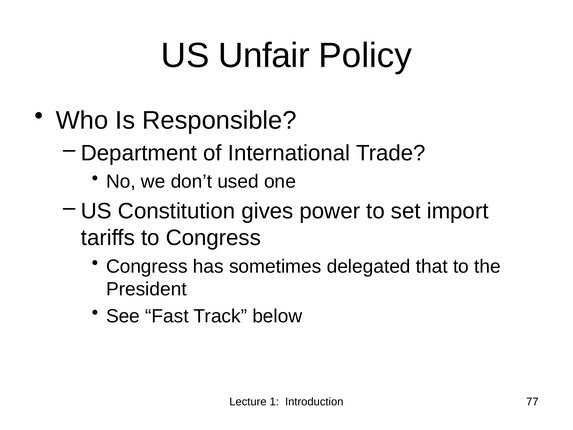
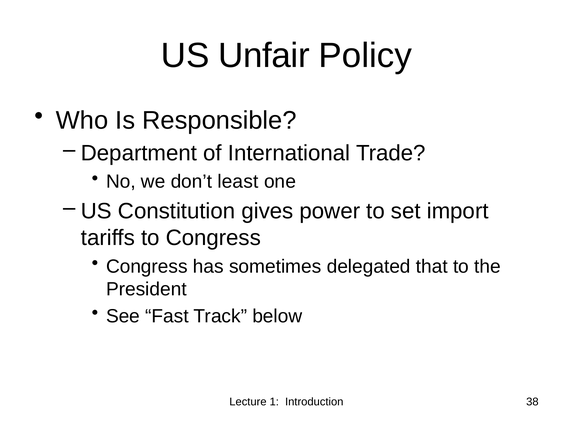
used: used -> least (238, 182)
77: 77 -> 38 (532, 402)
